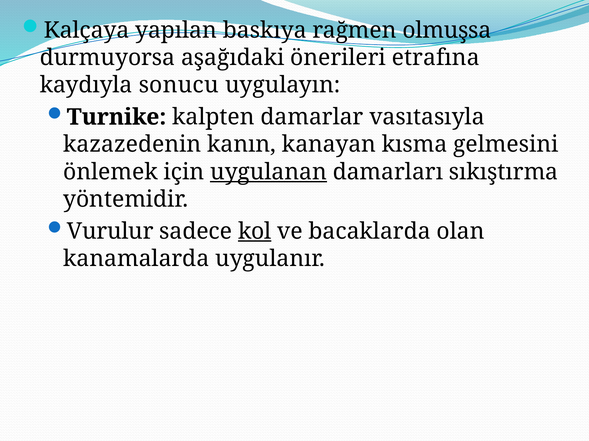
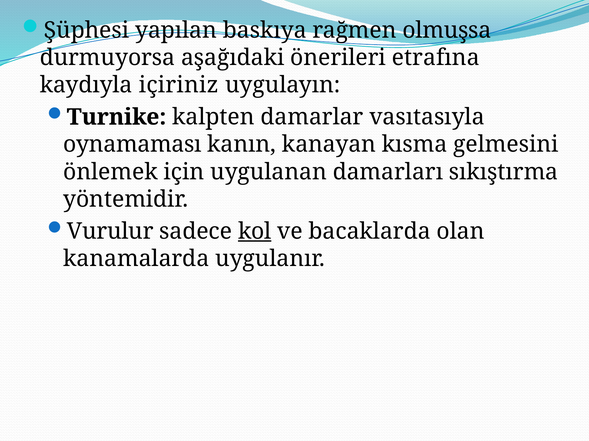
Kalçaya: Kalçaya -> Şüphesi (86, 30)
sonucu: sonucu -> içiriniz (179, 85)
kazazedenin: kazazedenin -> oynamaması (132, 145)
uygulanan underline: present -> none (268, 172)
